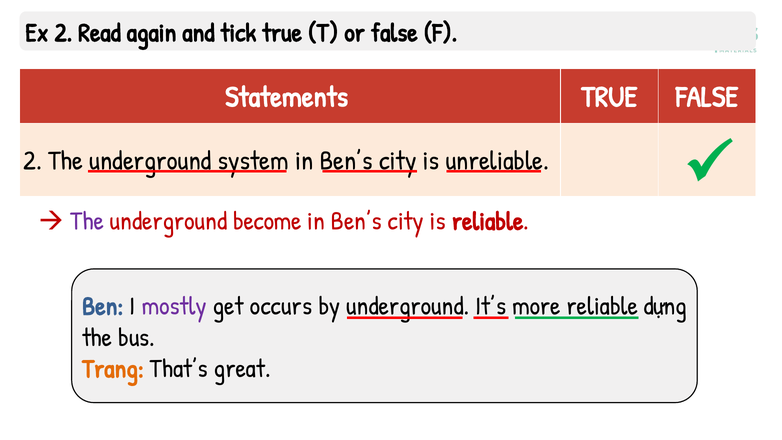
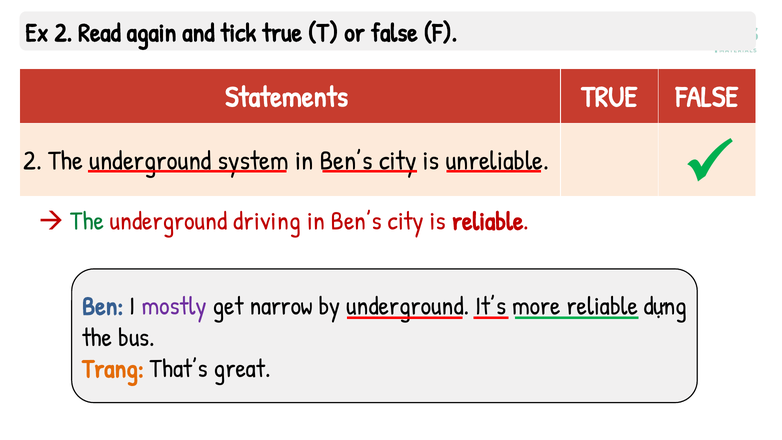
The colour: purple -> green (87, 221)
become: become -> driving (267, 221)
occurs: occurs -> narrow (281, 306)
